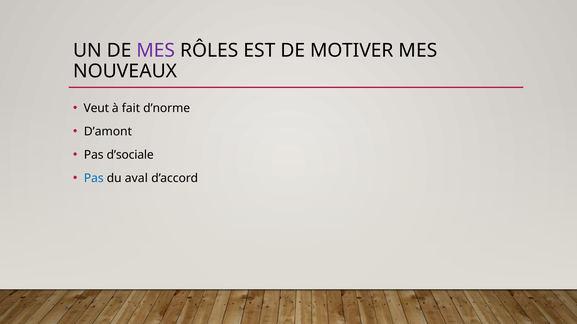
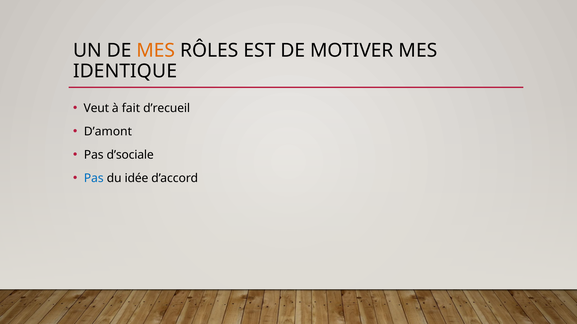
MES colour: purple -> orange (156, 51)
NOUVEAUX: NOUVEAUX -> IDENTIQUE (125, 71)
d’norme: d’norme -> d’recueil (167, 108)
aval: aval -> idée (136, 178)
